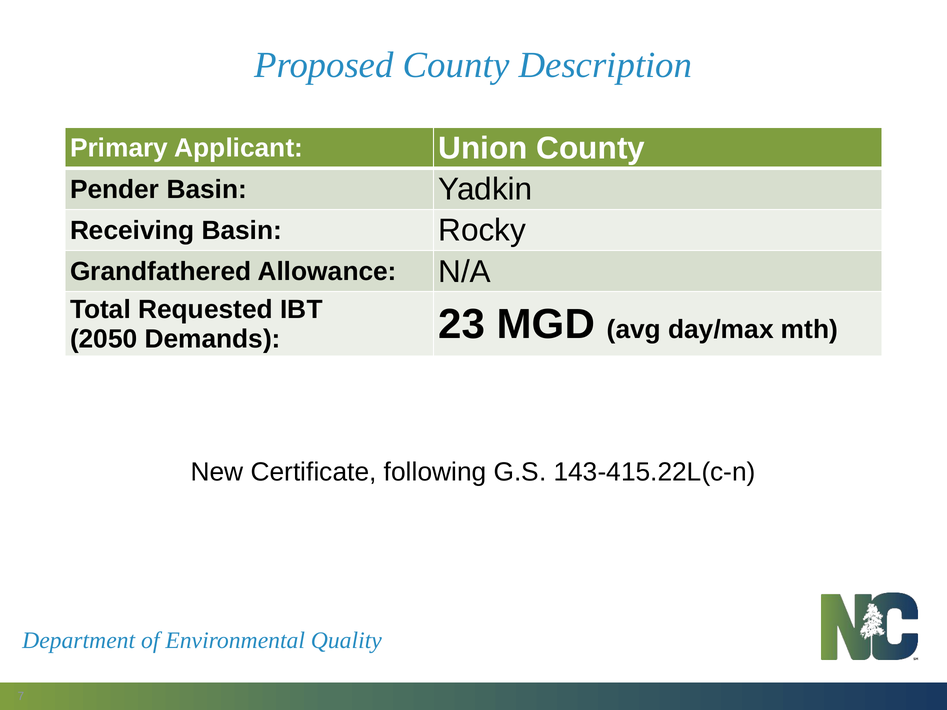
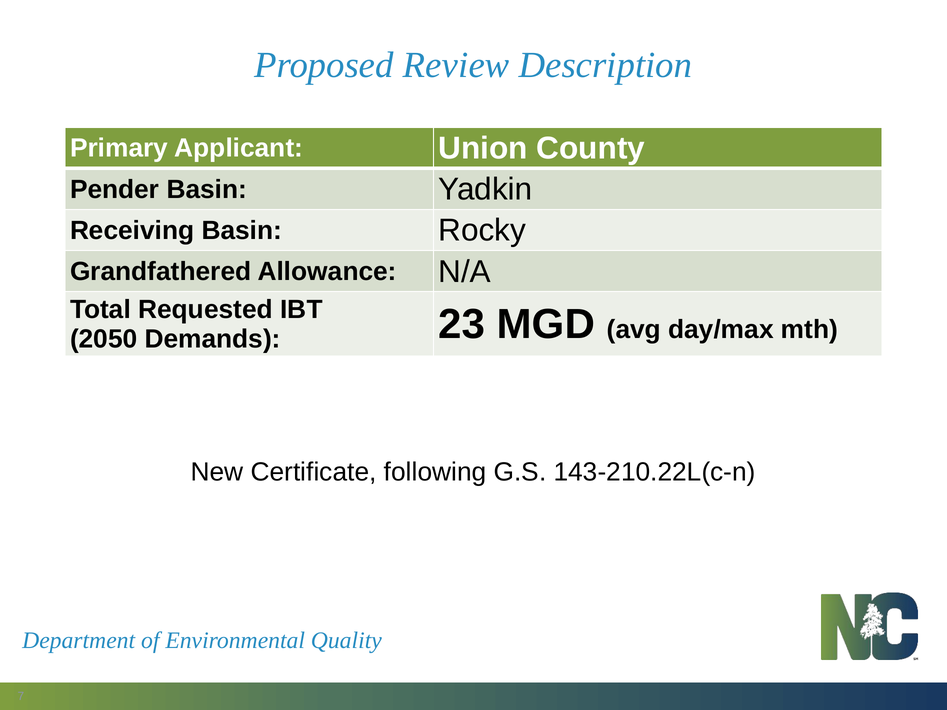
Proposed County: County -> Review (456, 65)
143-415.22L(c-n: 143-415.22L(c-n -> 143-210.22L(c-n (655, 472)
